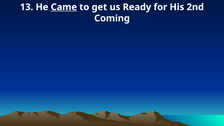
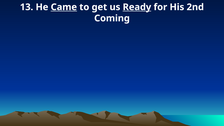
Ready underline: none -> present (137, 7)
